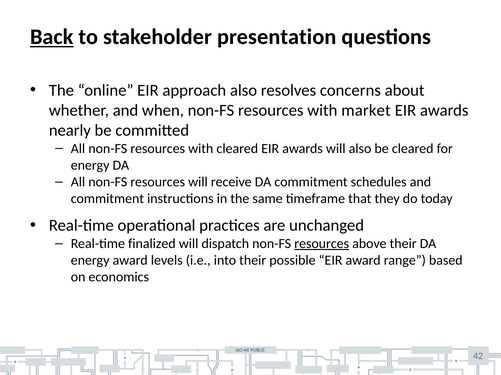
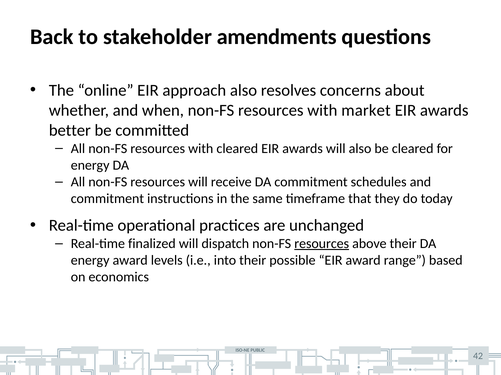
Back underline: present -> none (52, 37)
presentation: presentation -> amendments (277, 37)
nearly: nearly -> better (70, 131)
